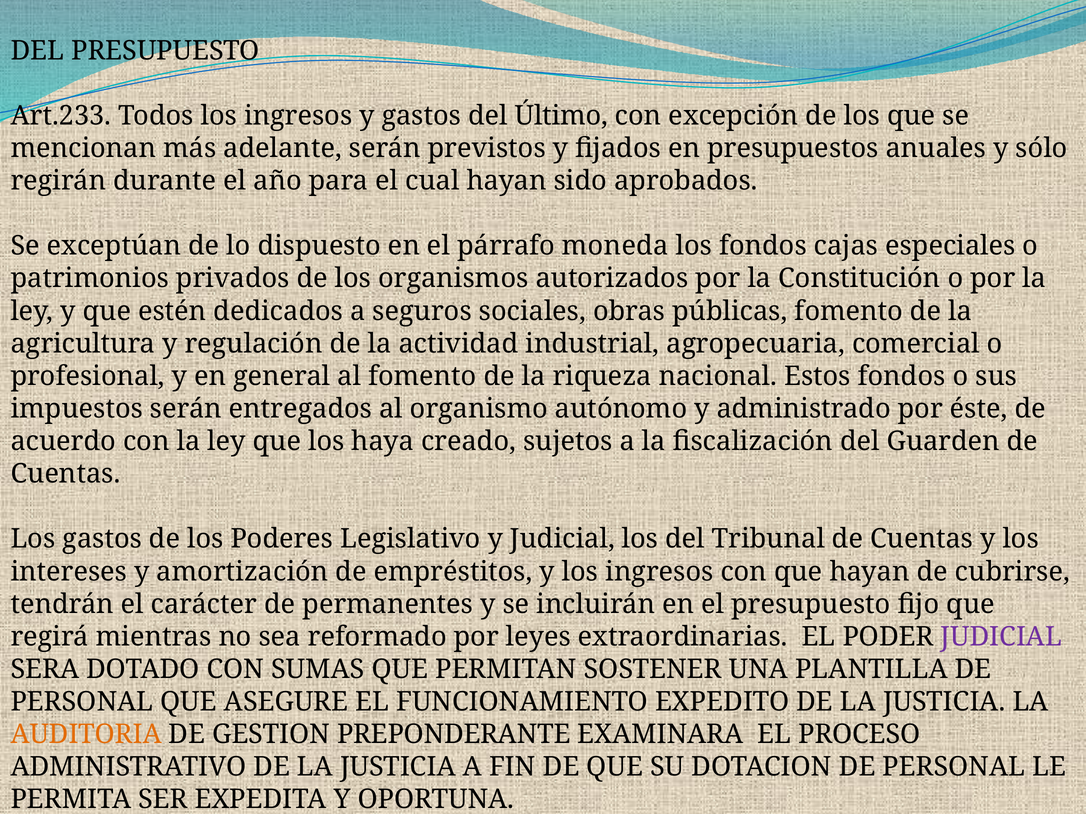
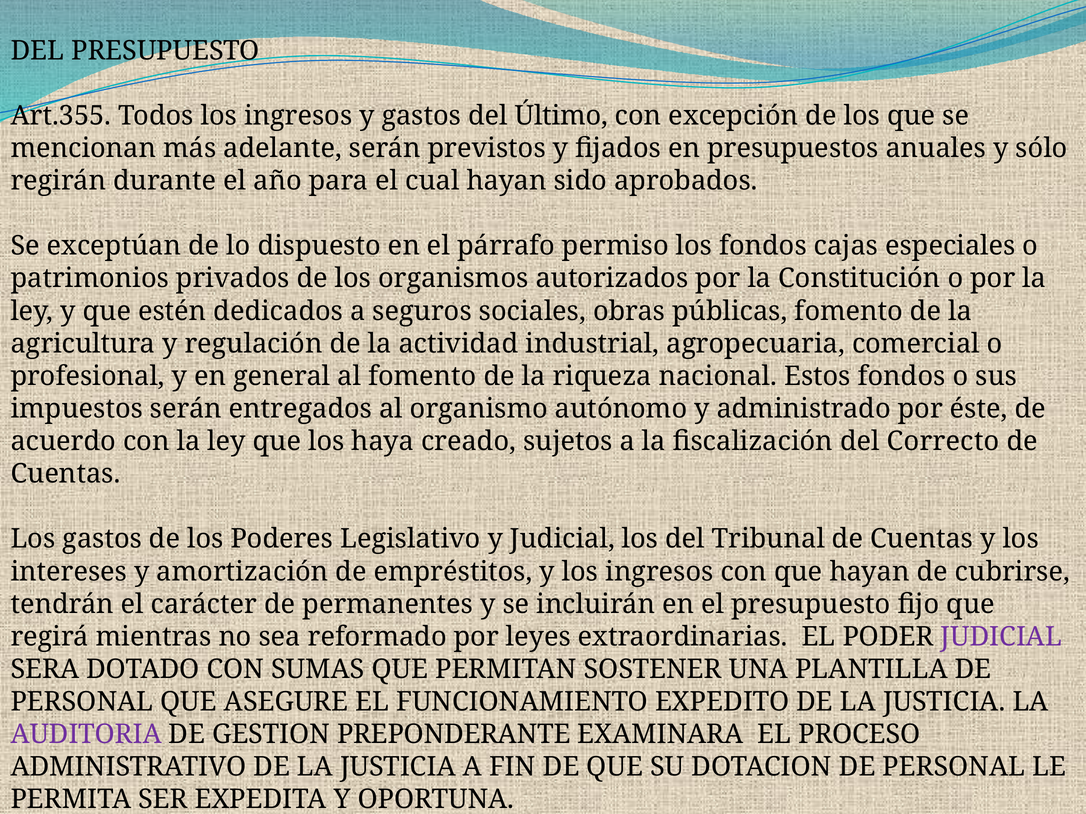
Art.233: Art.233 -> Art.355 (61, 116)
moneda: moneda -> permiso (615, 246)
Guarden: Guarden -> Correcto (943, 442)
AUDITORIA colour: orange -> purple (86, 735)
